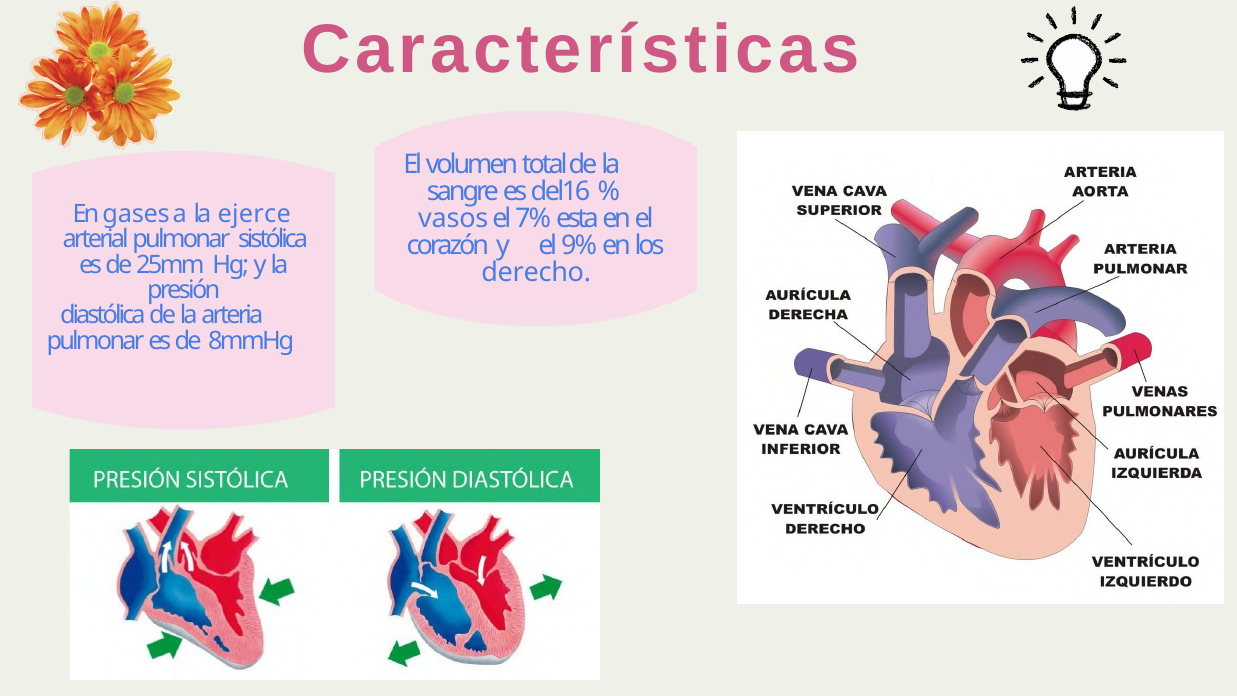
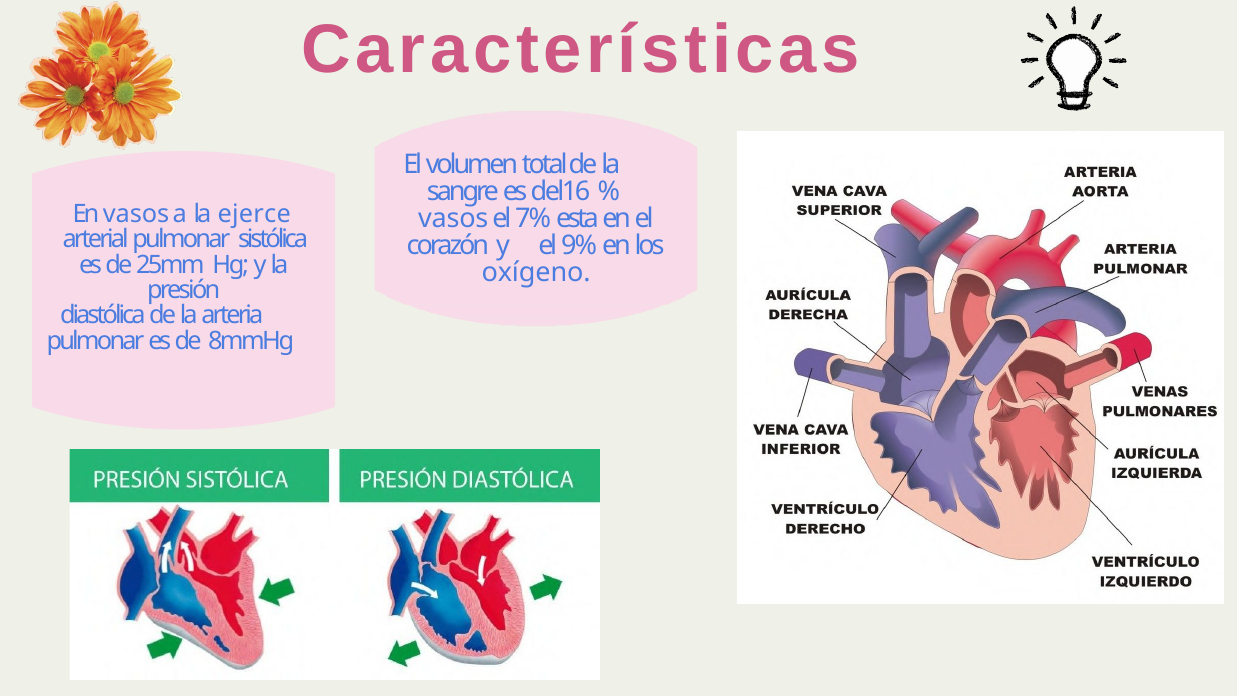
En gases: gases -> vasos (136, 214)
derecho: derecho -> oxígeno (536, 273)
